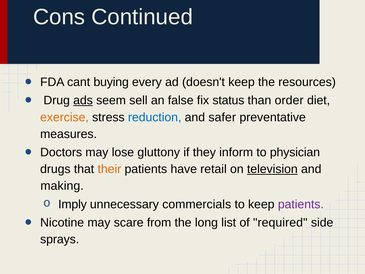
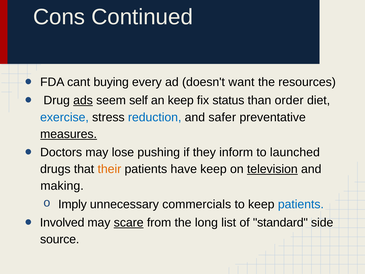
doesn't keep: keep -> want (241, 82)
sell: sell -> self (138, 100)
an false: false -> keep (181, 100)
exercise colour: orange -> blue (64, 117)
measures underline: none -> present (69, 134)
gluttony: gluttony -> pushing (159, 152)
physician: physician -> launched (295, 152)
have retail: retail -> keep (214, 169)
patients colour: purple -> blue (301, 204)
Nicotine: Nicotine -> Involved (62, 222)
scare underline: none -> present (129, 222)
required: required -> standard (280, 222)
sprays: sprays -> source (60, 239)
